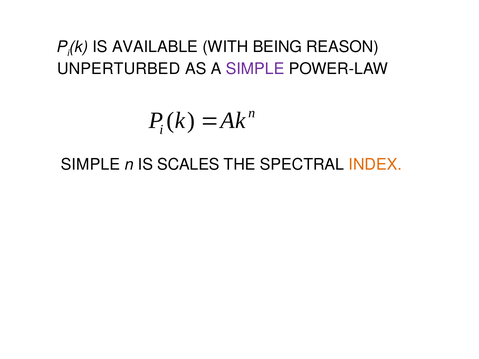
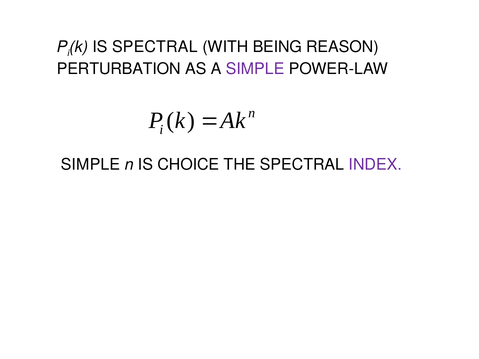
IS AVAILABLE: AVAILABLE -> SPECTRAL (155, 47)
UNPERTURBED: UNPERTURBED -> PERTURBATION (119, 69)
SCALES: SCALES -> CHOICE (188, 165)
INDEX colour: orange -> purple (375, 165)
